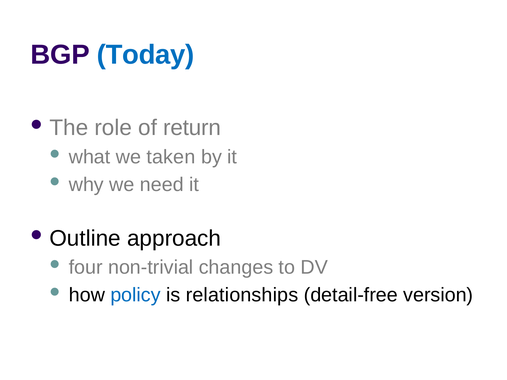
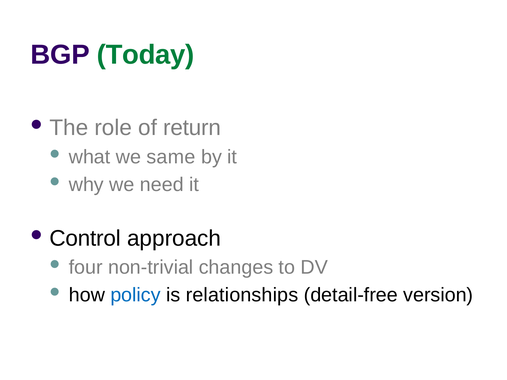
Today colour: blue -> green (146, 55)
taken: taken -> same (171, 157)
Outline: Outline -> Control (85, 238)
